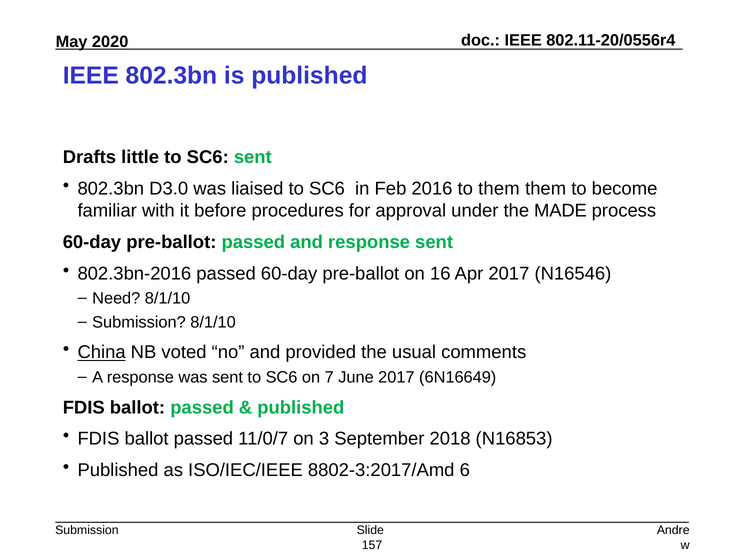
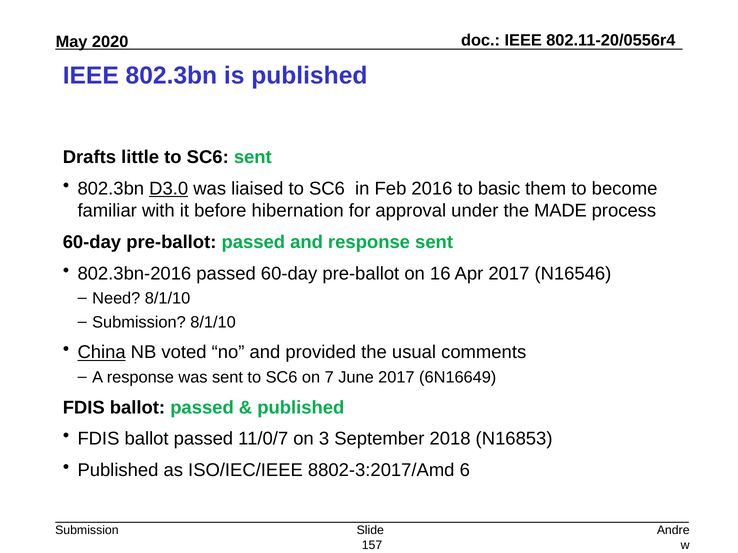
D3.0 underline: none -> present (169, 189)
to them: them -> basic (499, 189)
procedures: procedures -> hibernation (298, 211)
